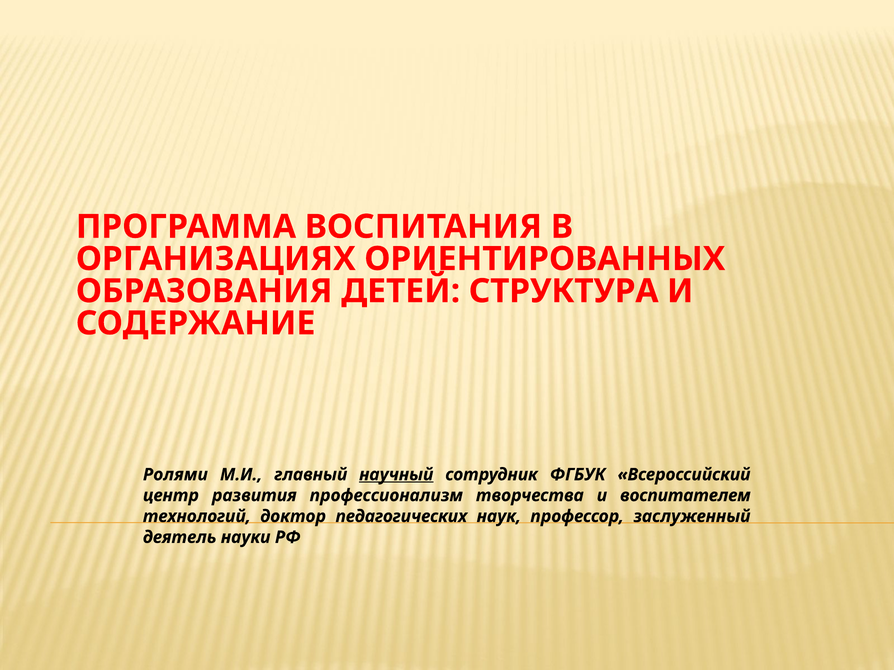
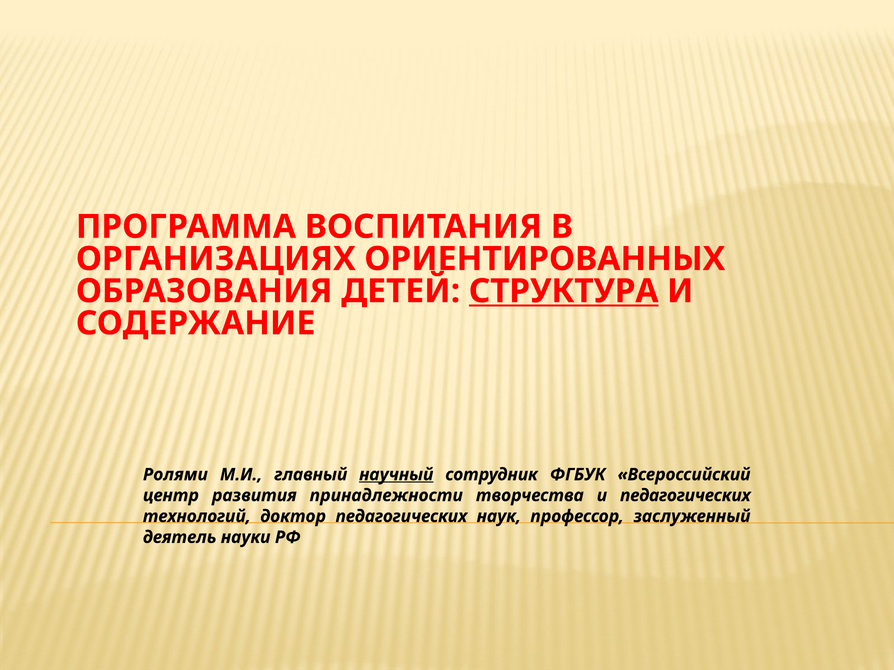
СТРУКТУРА underline: none -> present (564, 291)
профессионализм: профессионализм -> принадлежности (386, 496)
и воспитателем: воспитателем -> педагогических (685, 496)
